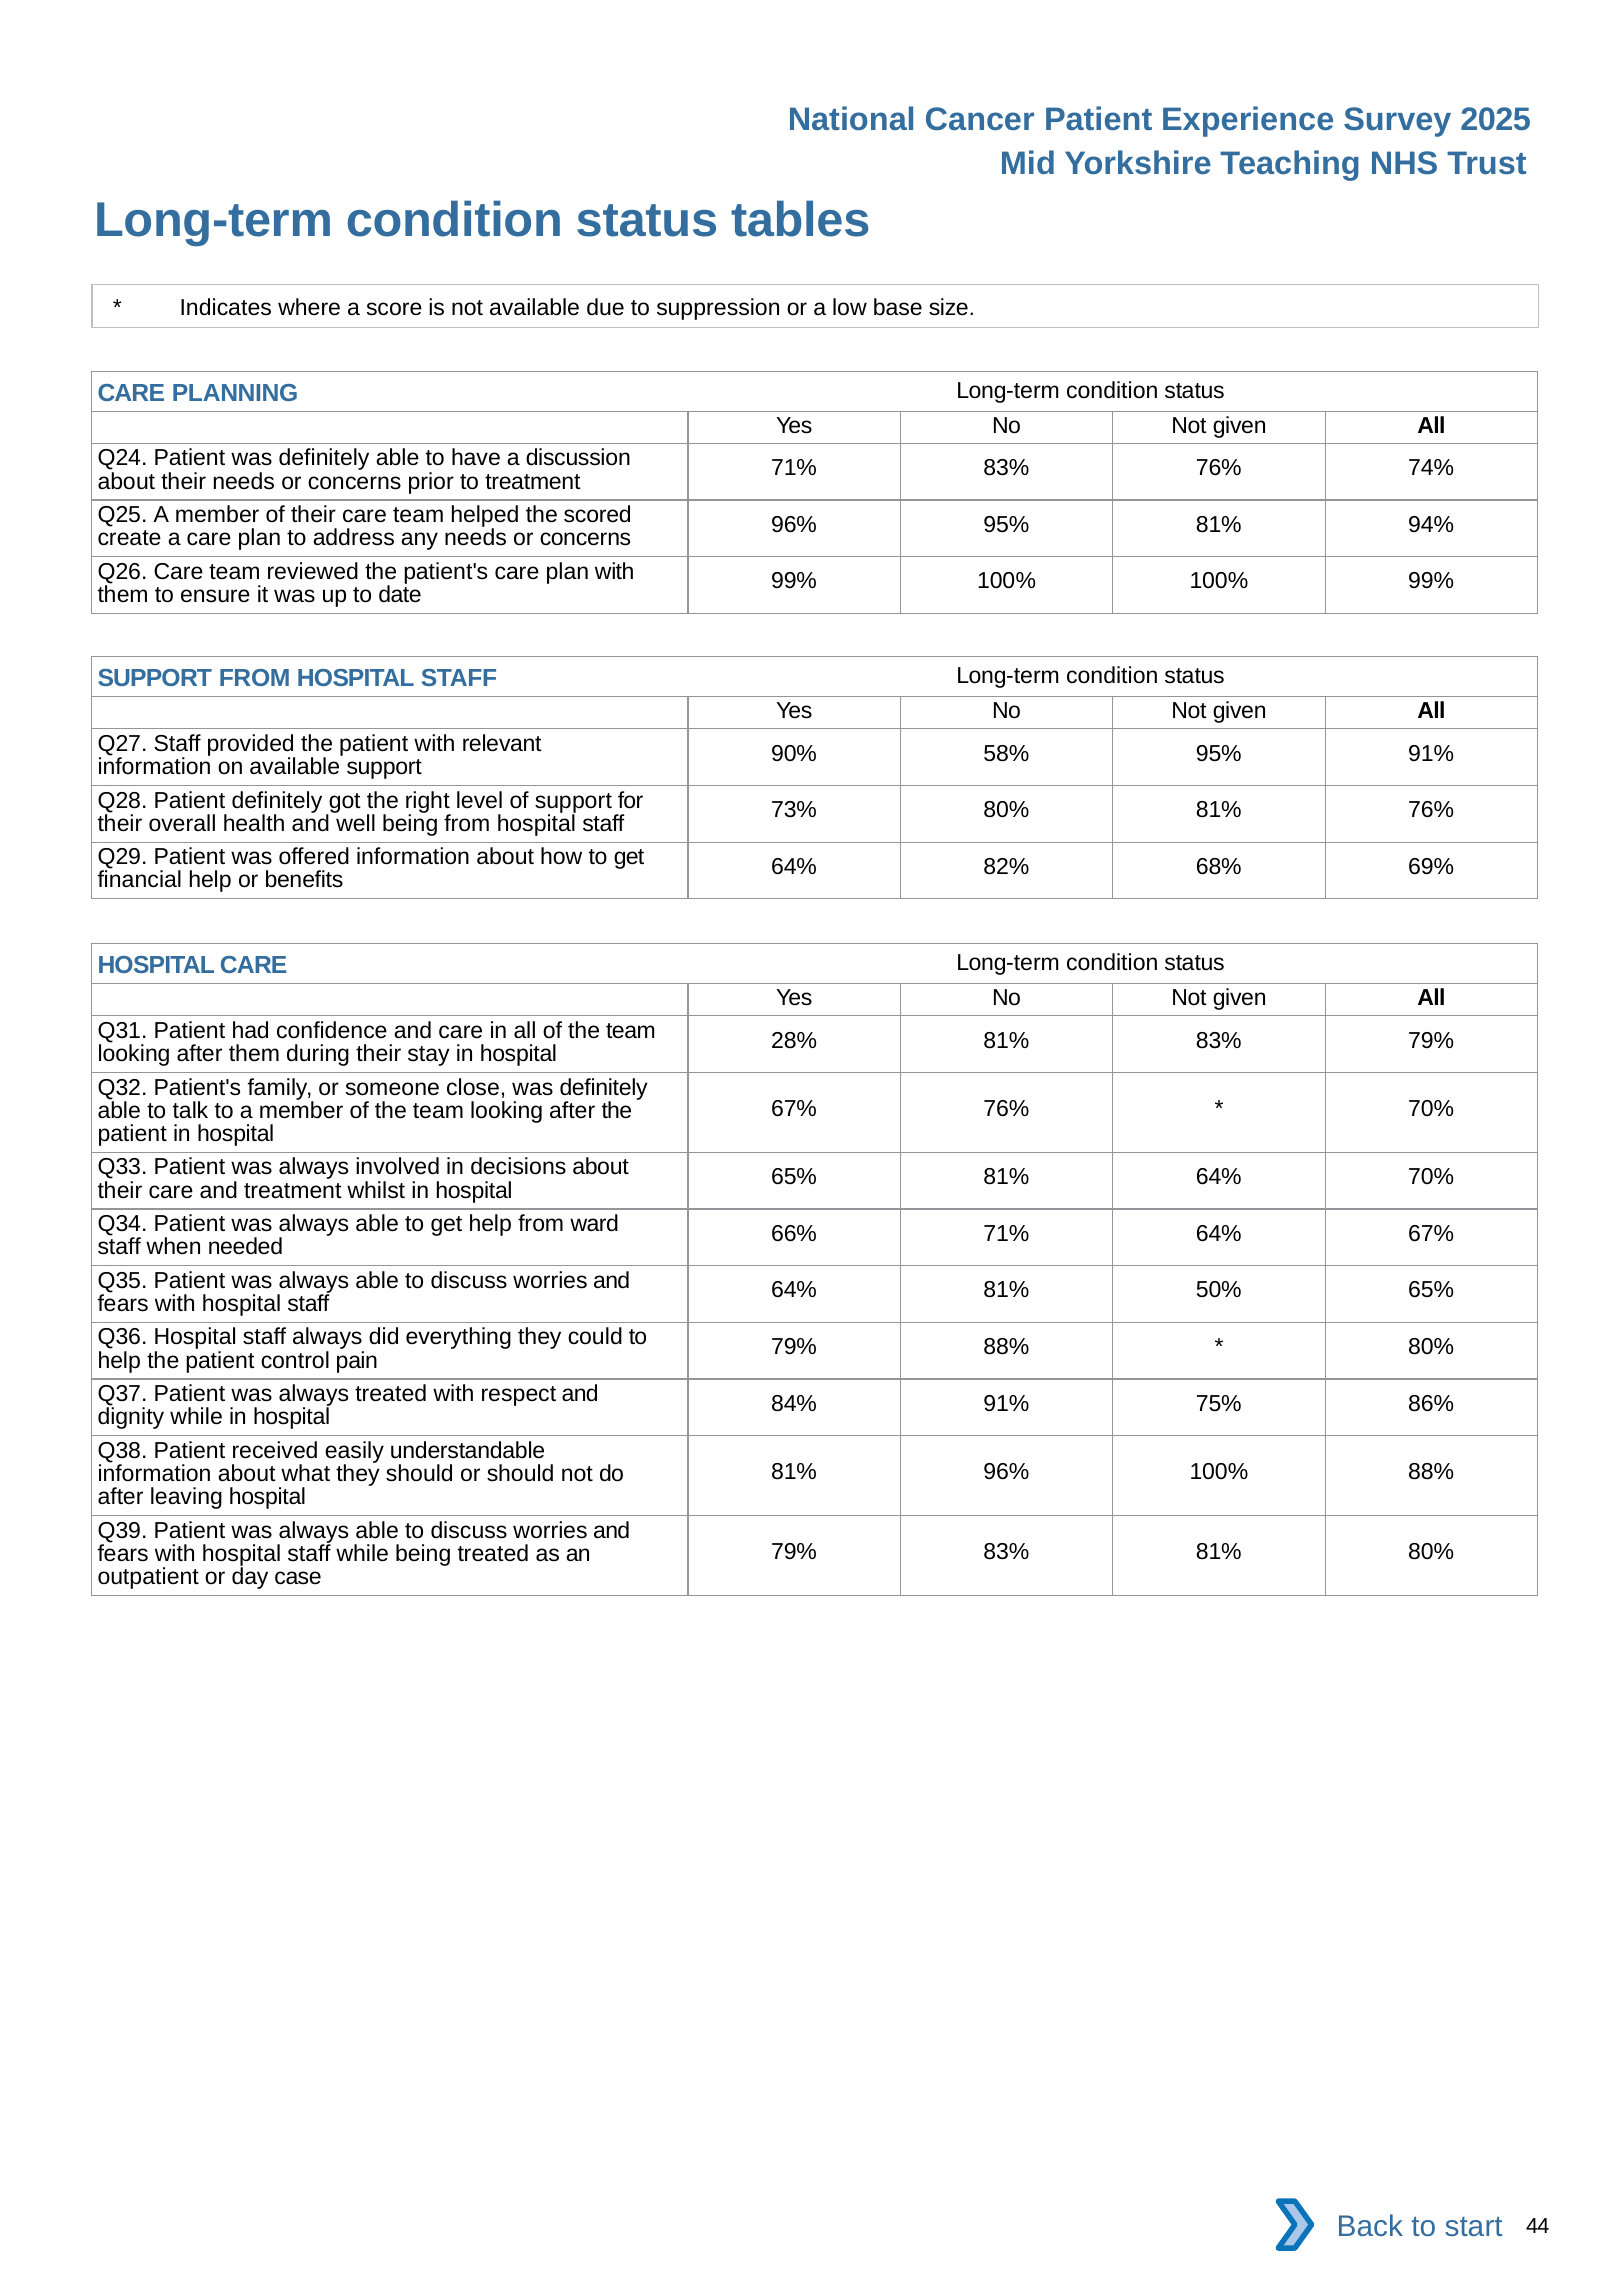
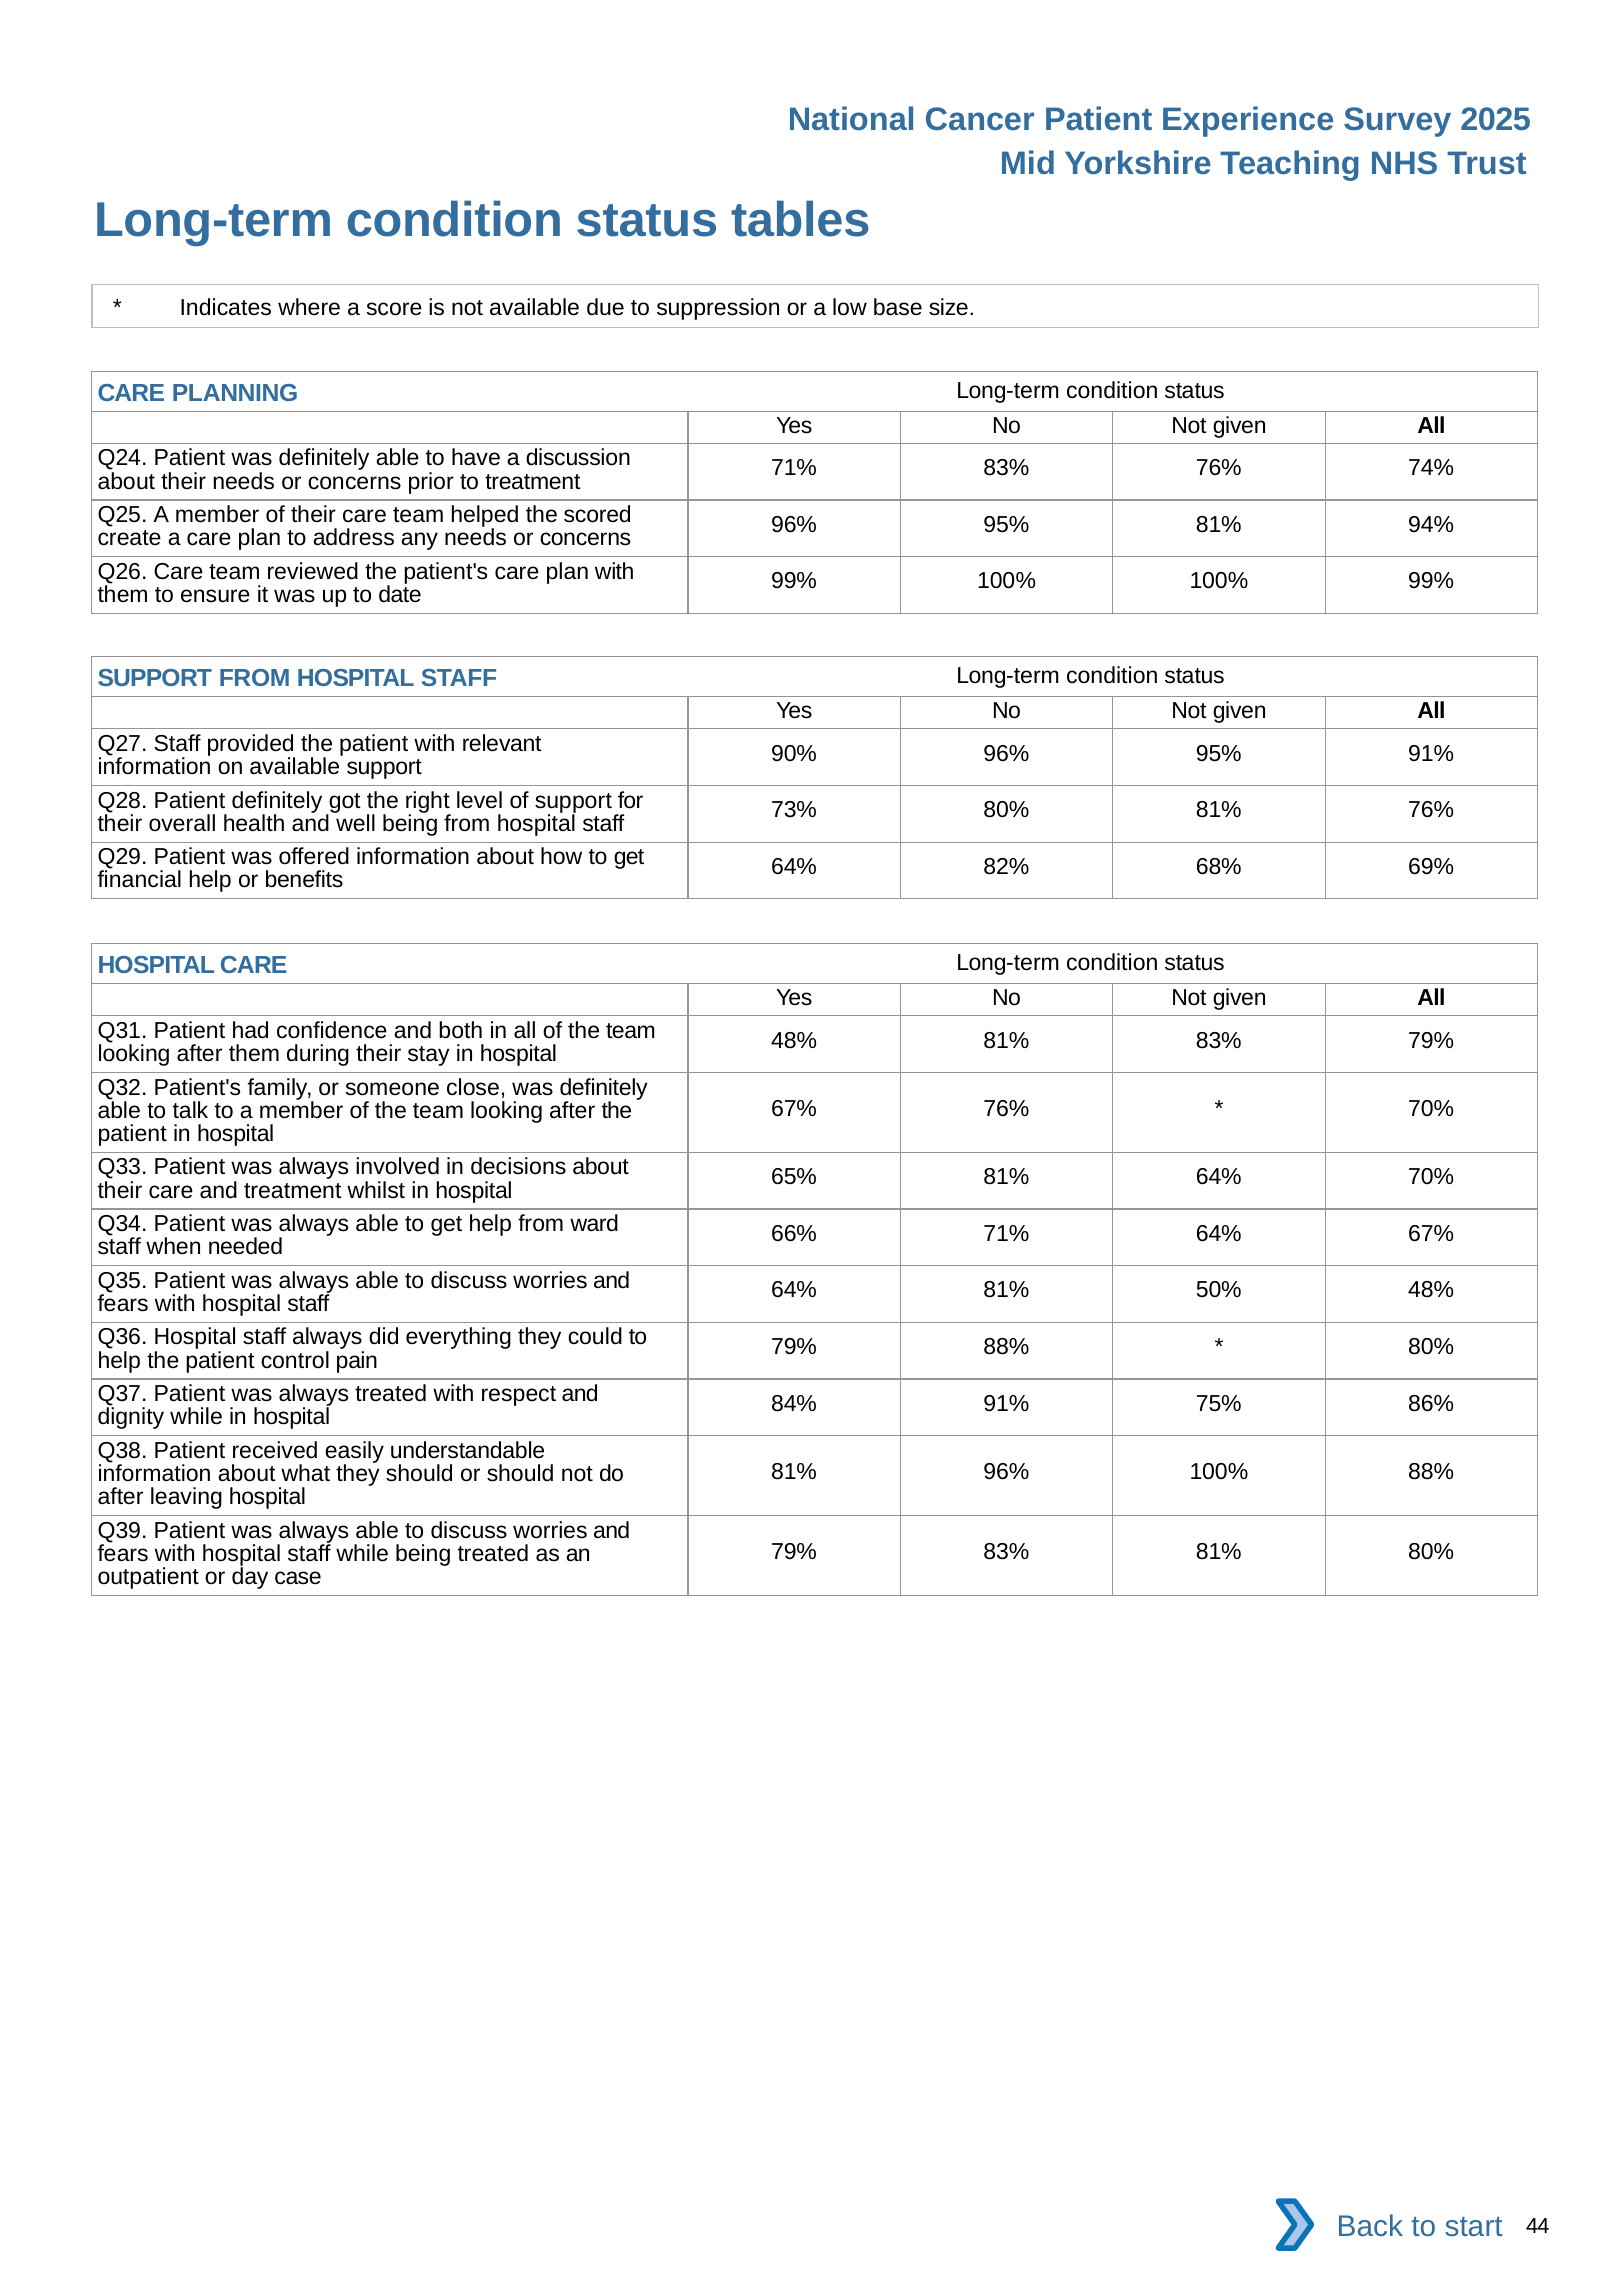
90% 58%: 58% -> 96% (1006, 753)
and care: care -> both (461, 1031)
28%: 28% -> 48% (794, 1040)
50% 65%: 65% -> 48% (1431, 1290)
